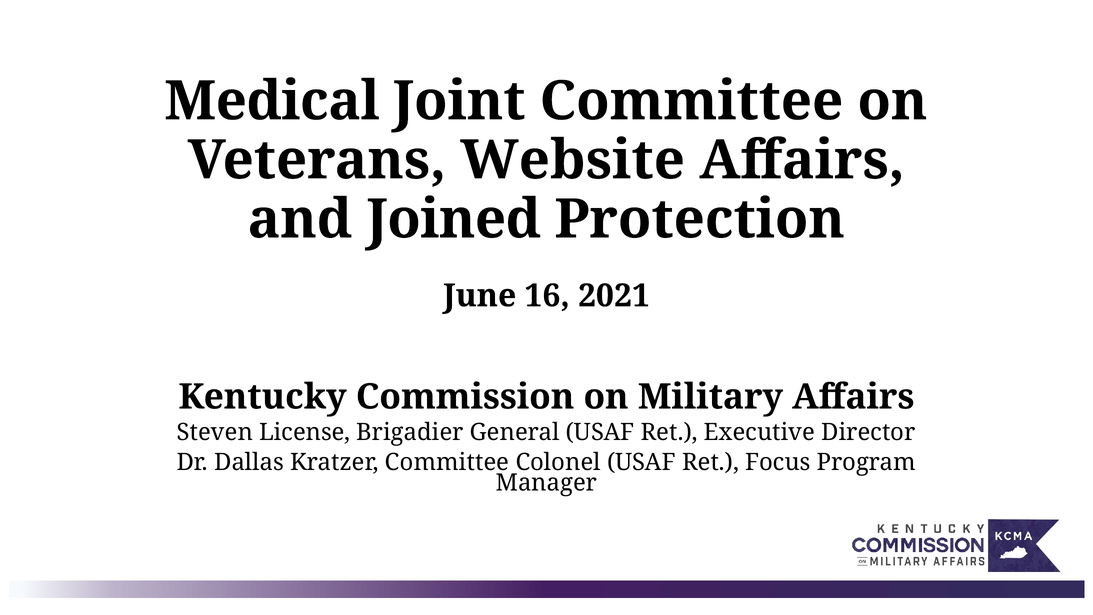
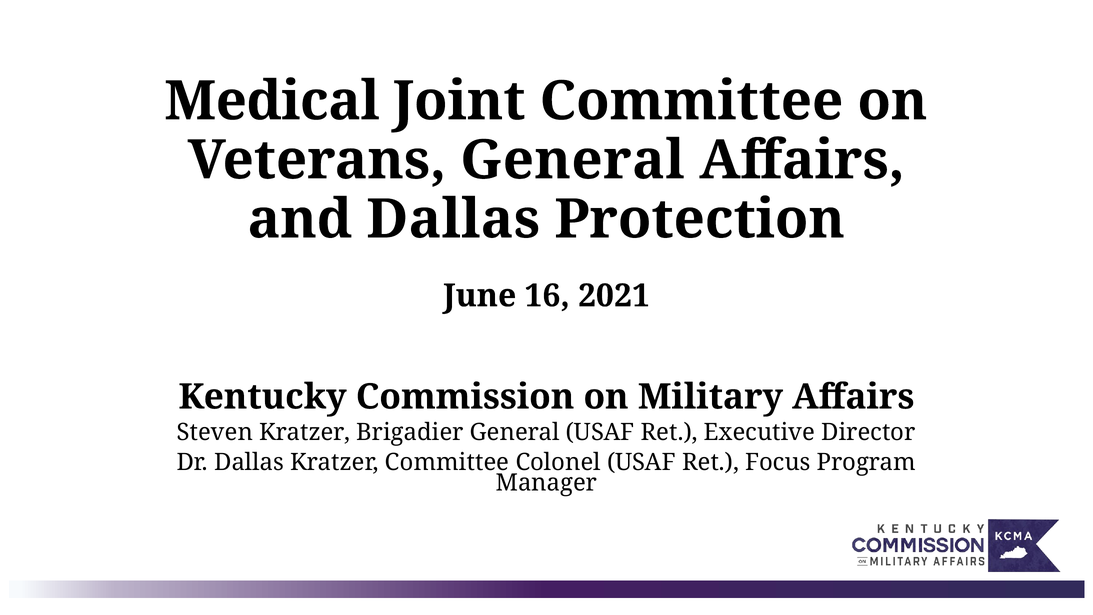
Veterans Website: Website -> General (572, 160)
and Joined: Joined -> Dallas (453, 219)
Steven License: License -> Kratzer (305, 432)
